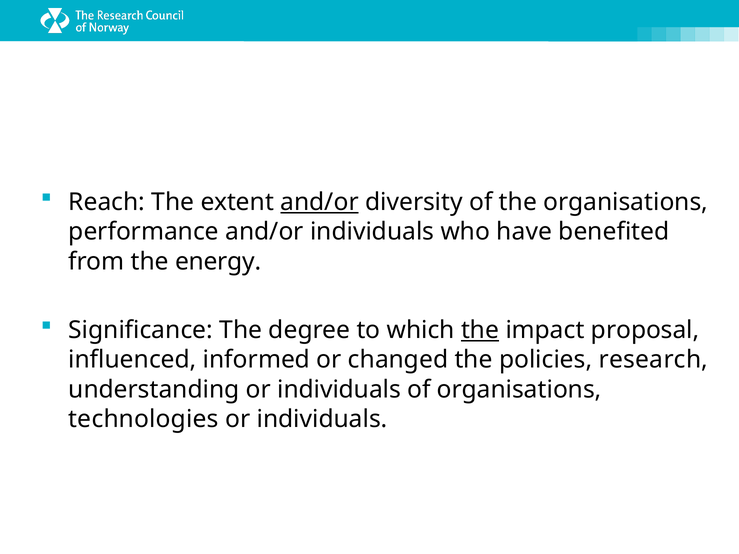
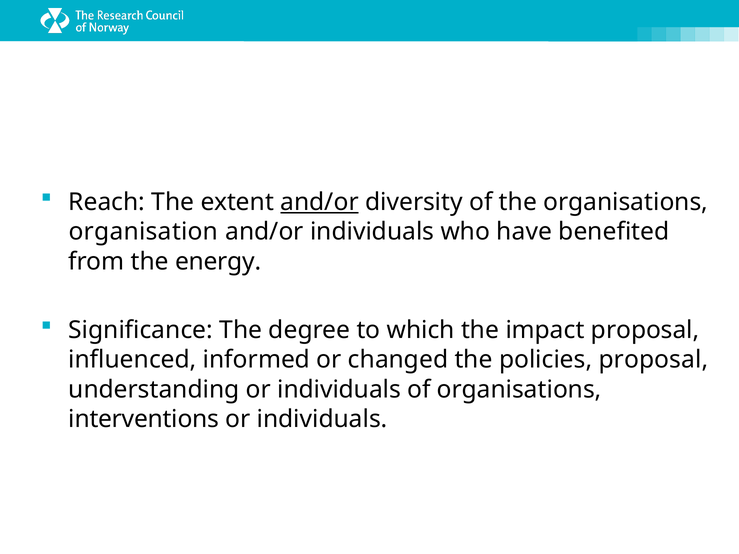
performance: performance -> organisation (143, 232)
the underline: present -> none (480, 330)
policies research: research -> proposal (653, 360)
technologies: technologies -> interventions (144, 419)
